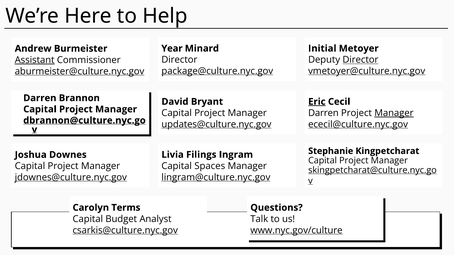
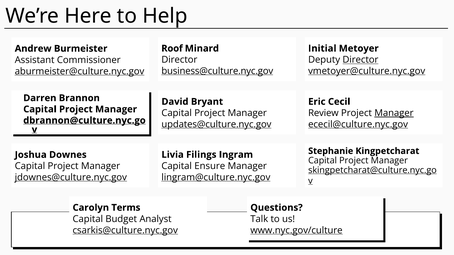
Year: Year -> Roof (172, 49)
Assistant underline: present -> none (35, 60)
package@culture.nyc.gov: package@culture.nyc.gov -> business@culture.nyc.gov (217, 71)
Eric underline: present -> none (317, 102)
Darren: Darren -> Review (323, 113)
Spaces: Spaces -> Ensure (210, 166)
